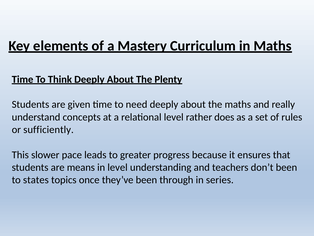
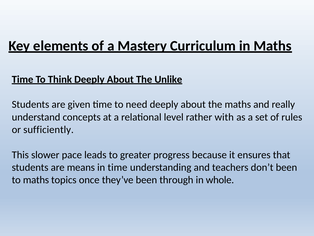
Plenty: Plenty -> Unlike (168, 79)
does: does -> with (224, 117)
in level: level -> time (117, 167)
to states: states -> maths (36, 180)
series: series -> whole (220, 180)
